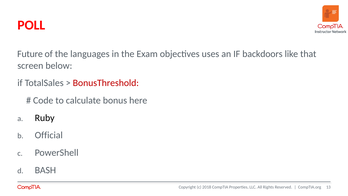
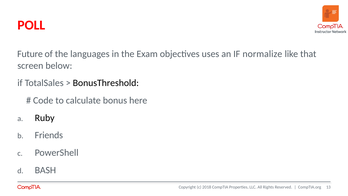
backdoors: backdoors -> normalize (262, 54)
BonusThreshold colour: red -> black (106, 83)
Official: Official -> Friends (49, 135)
